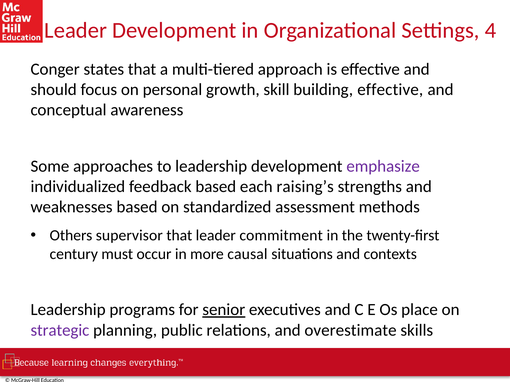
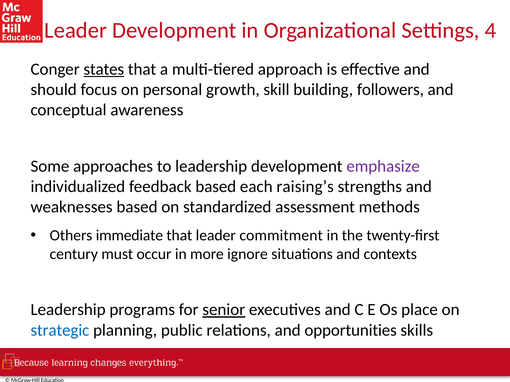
states underline: none -> present (104, 69)
building effective: effective -> followers (390, 90)
supervisor: supervisor -> immediate (129, 236)
causal: causal -> ignore (248, 254)
strategic colour: purple -> blue (60, 331)
overestimate: overestimate -> opportunities (351, 331)
